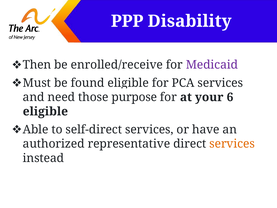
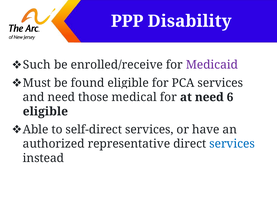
Then: Then -> Such (37, 65)
purpose: purpose -> medical (134, 97)
at your: your -> need (209, 97)
services colour: orange -> blue (232, 144)
